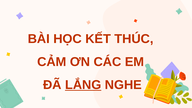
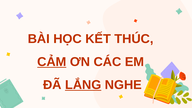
CẢM underline: none -> present (52, 62)
